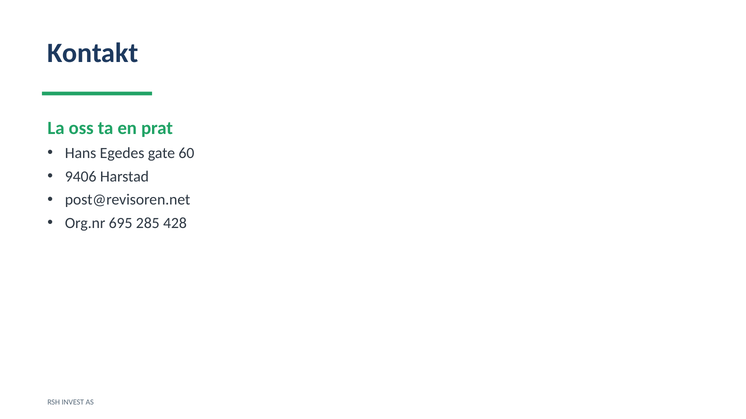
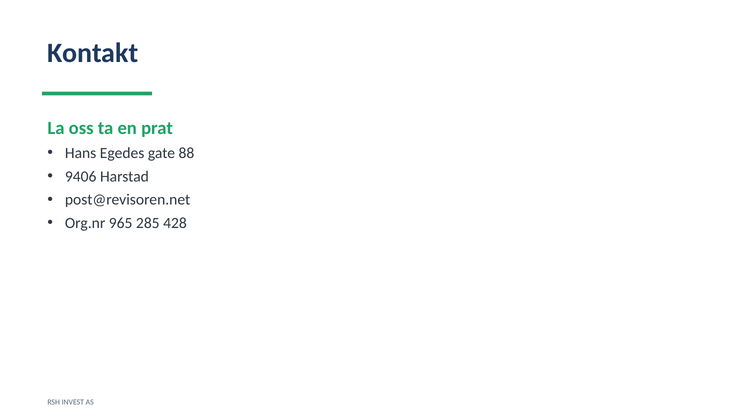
60: 60 -> 88 (186, 153)
695: 695 -> 965 (121, 223)
